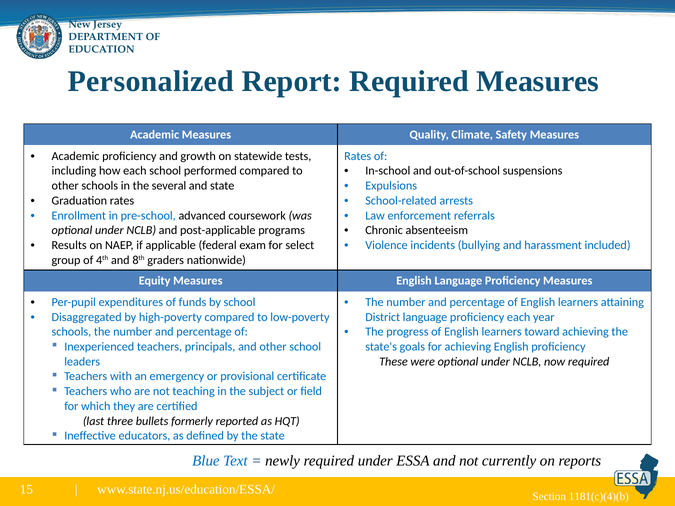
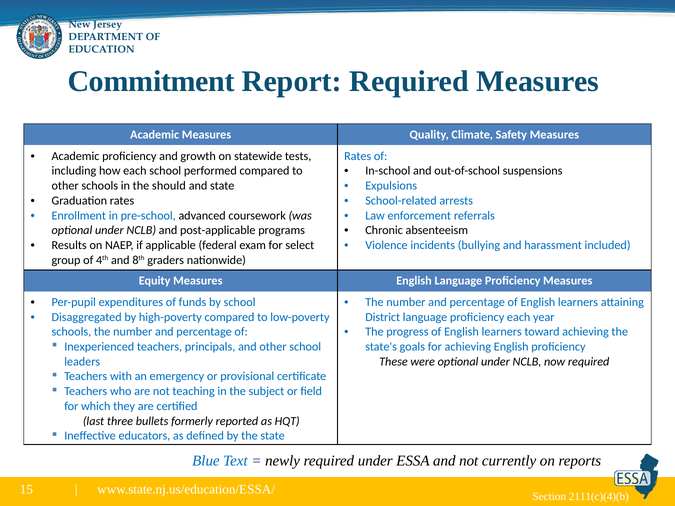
Personalized: Personalized -> Commitment (151, 82)
several: several -> should (169, 186)
1181(c)(4)(b: 1181(c)(4)(b -> 2111(c)(4)(b (599, 497)
